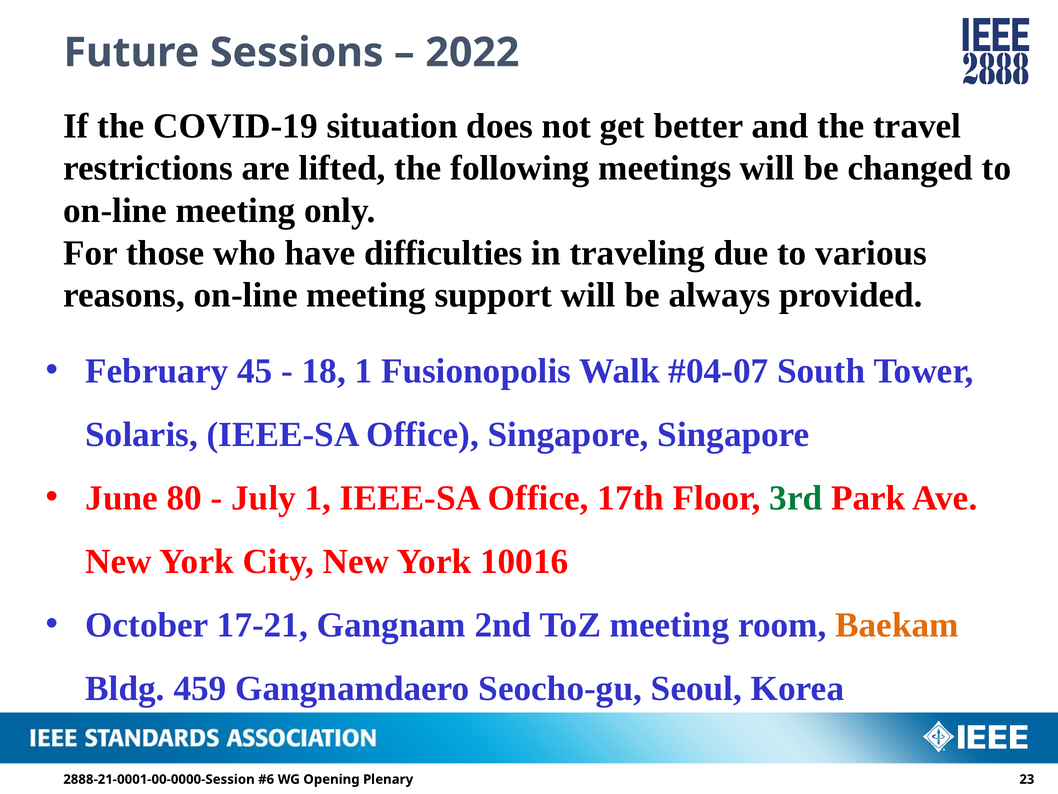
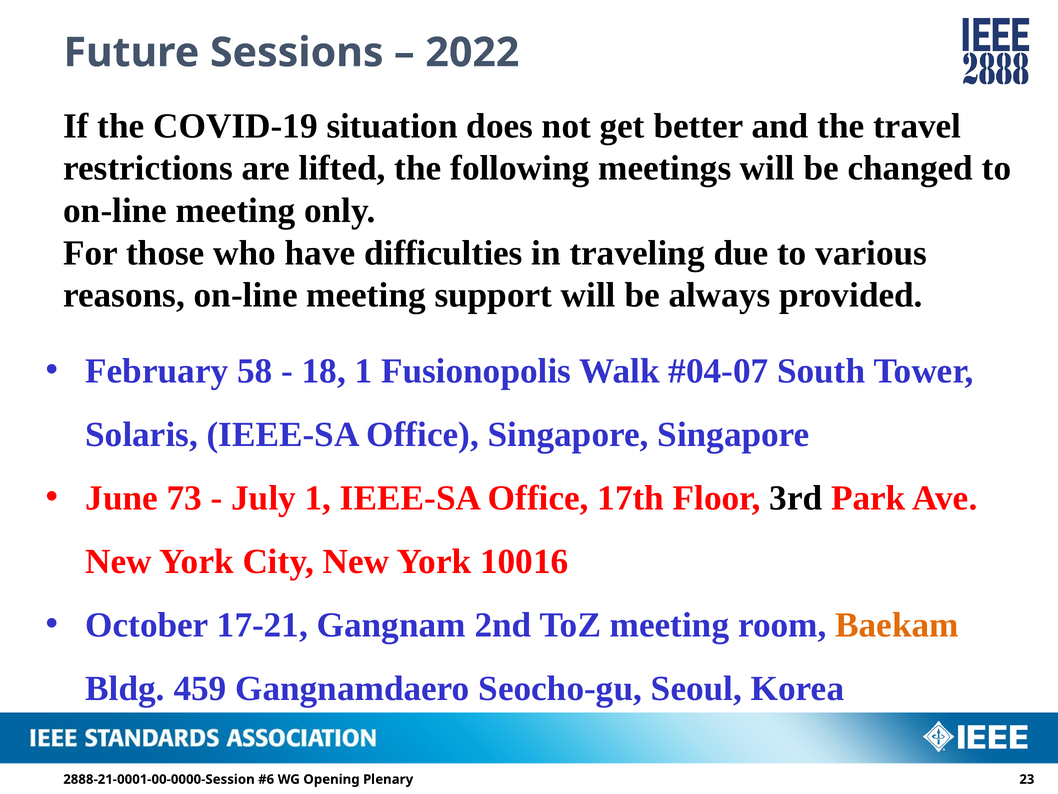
45: 45 -> 58 (255, 371)
80: 80 -> 73 (184, 498)
3rd colour: green -> black (796, 498)
